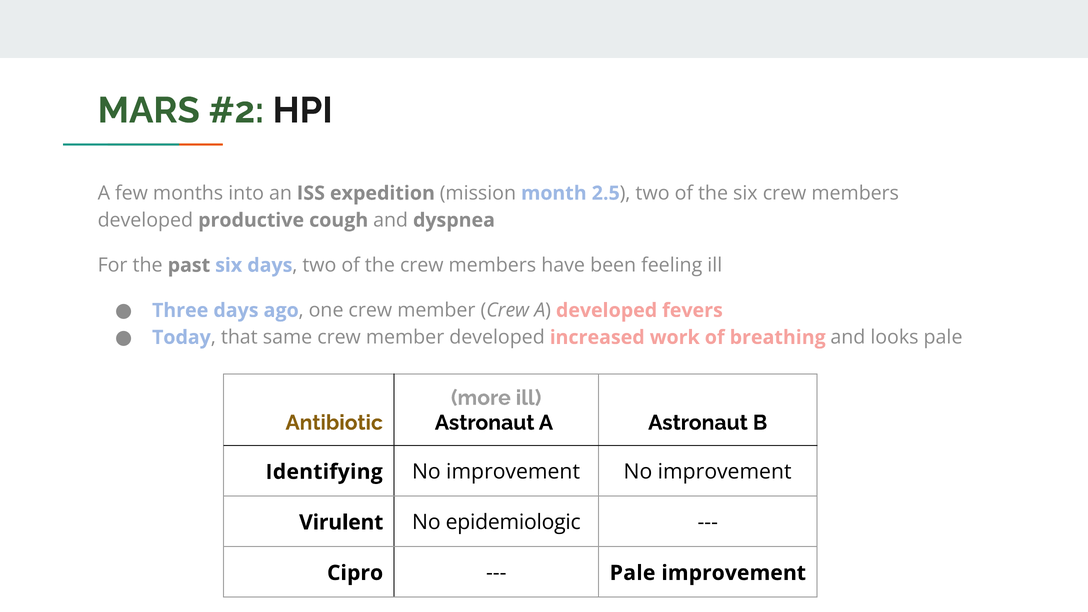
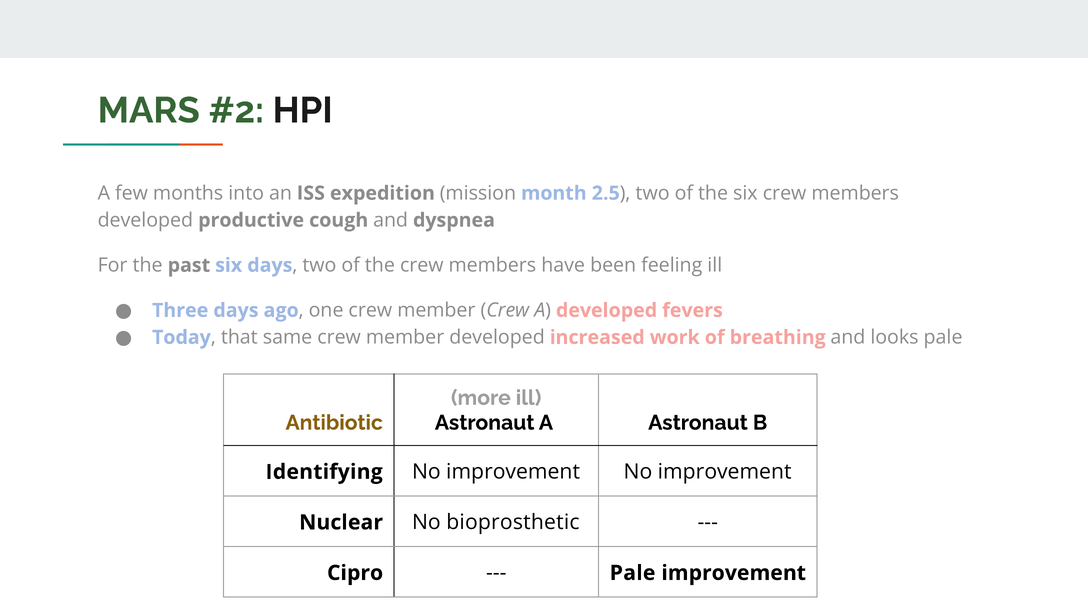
Virulent: Virulent -> Nuclear (341, 522)
epidemiologic: epidemiologic -> bioprosthetic (513, 522)
